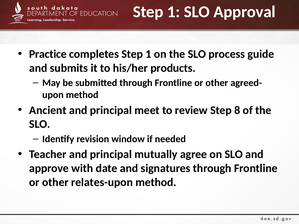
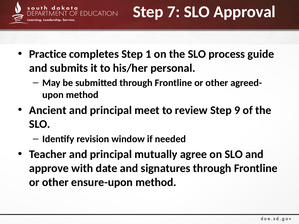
1: 1 -> 7 (174, 12)
products: products -> personal (173, 68)
8: 8 -> 9 (237, 110)
relates-upon: relates-upon -> ensure-upon (102, 182)
